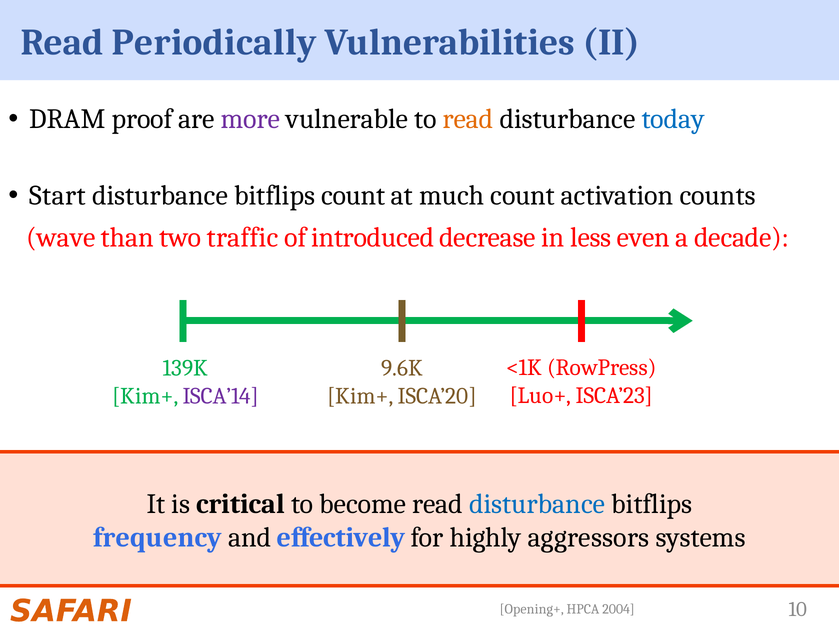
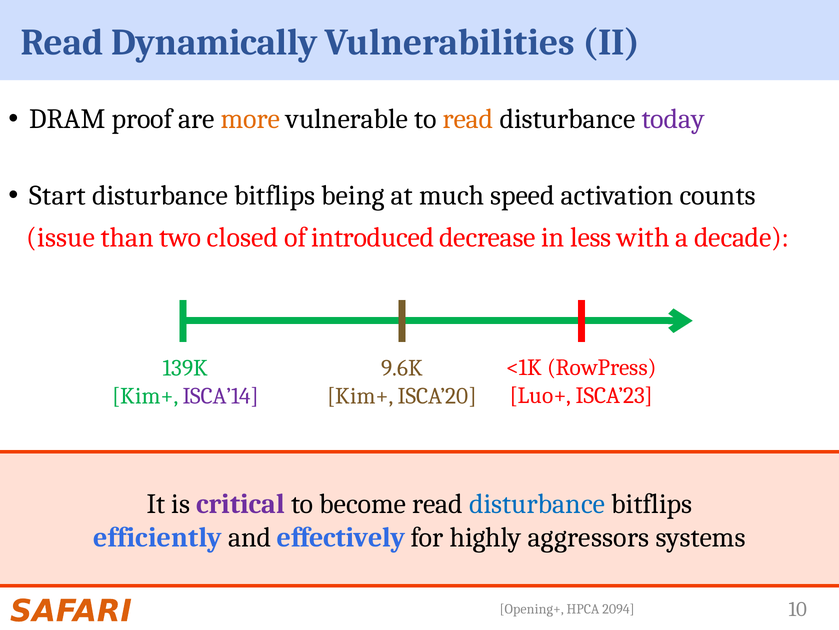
Periodically: Periodically -> Dynamically (215, 42)
more colour: purple -> orange (250, 119)
today colour: blue -> purple (673, 119)
bitflips count: count -> being (353, 195)
much count: count -> speed (523, 195)
wave: wave -> issue (61, 237)
traffic: traffic -> closed (243, 237)
even: even -> with (643, 237)
critical colour: black -> purple (241, 503)
frequency: frequency -> efficiently (158, 537)
2004: 2004 -> 2094 (618, 608)
